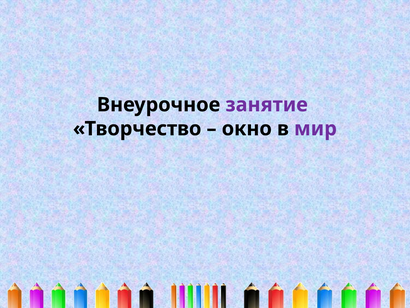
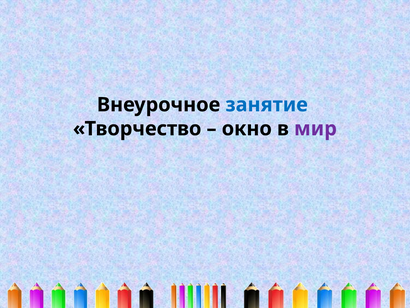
занятие colour: purple -> blue (267, 105)
